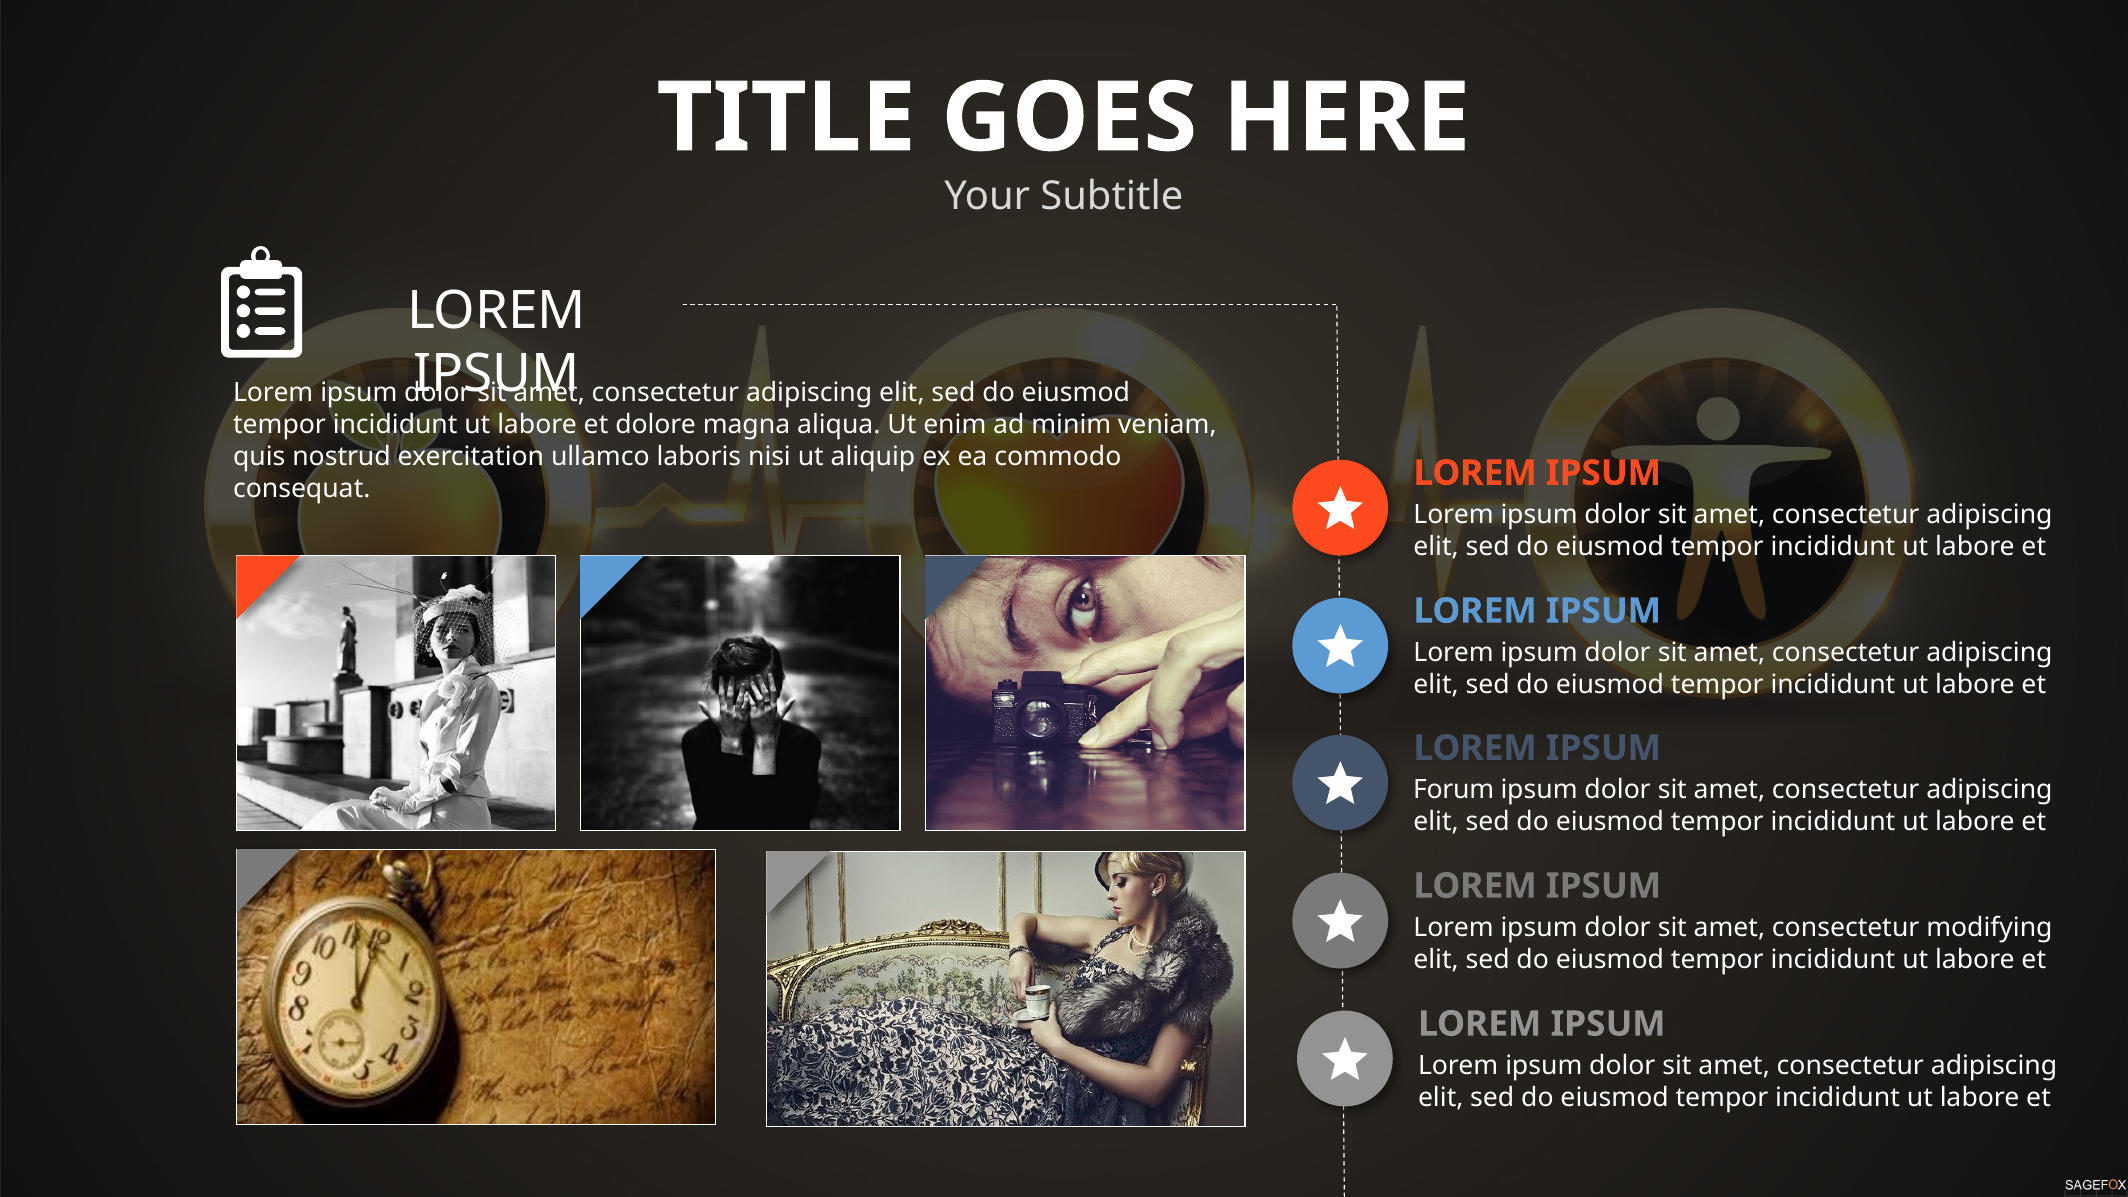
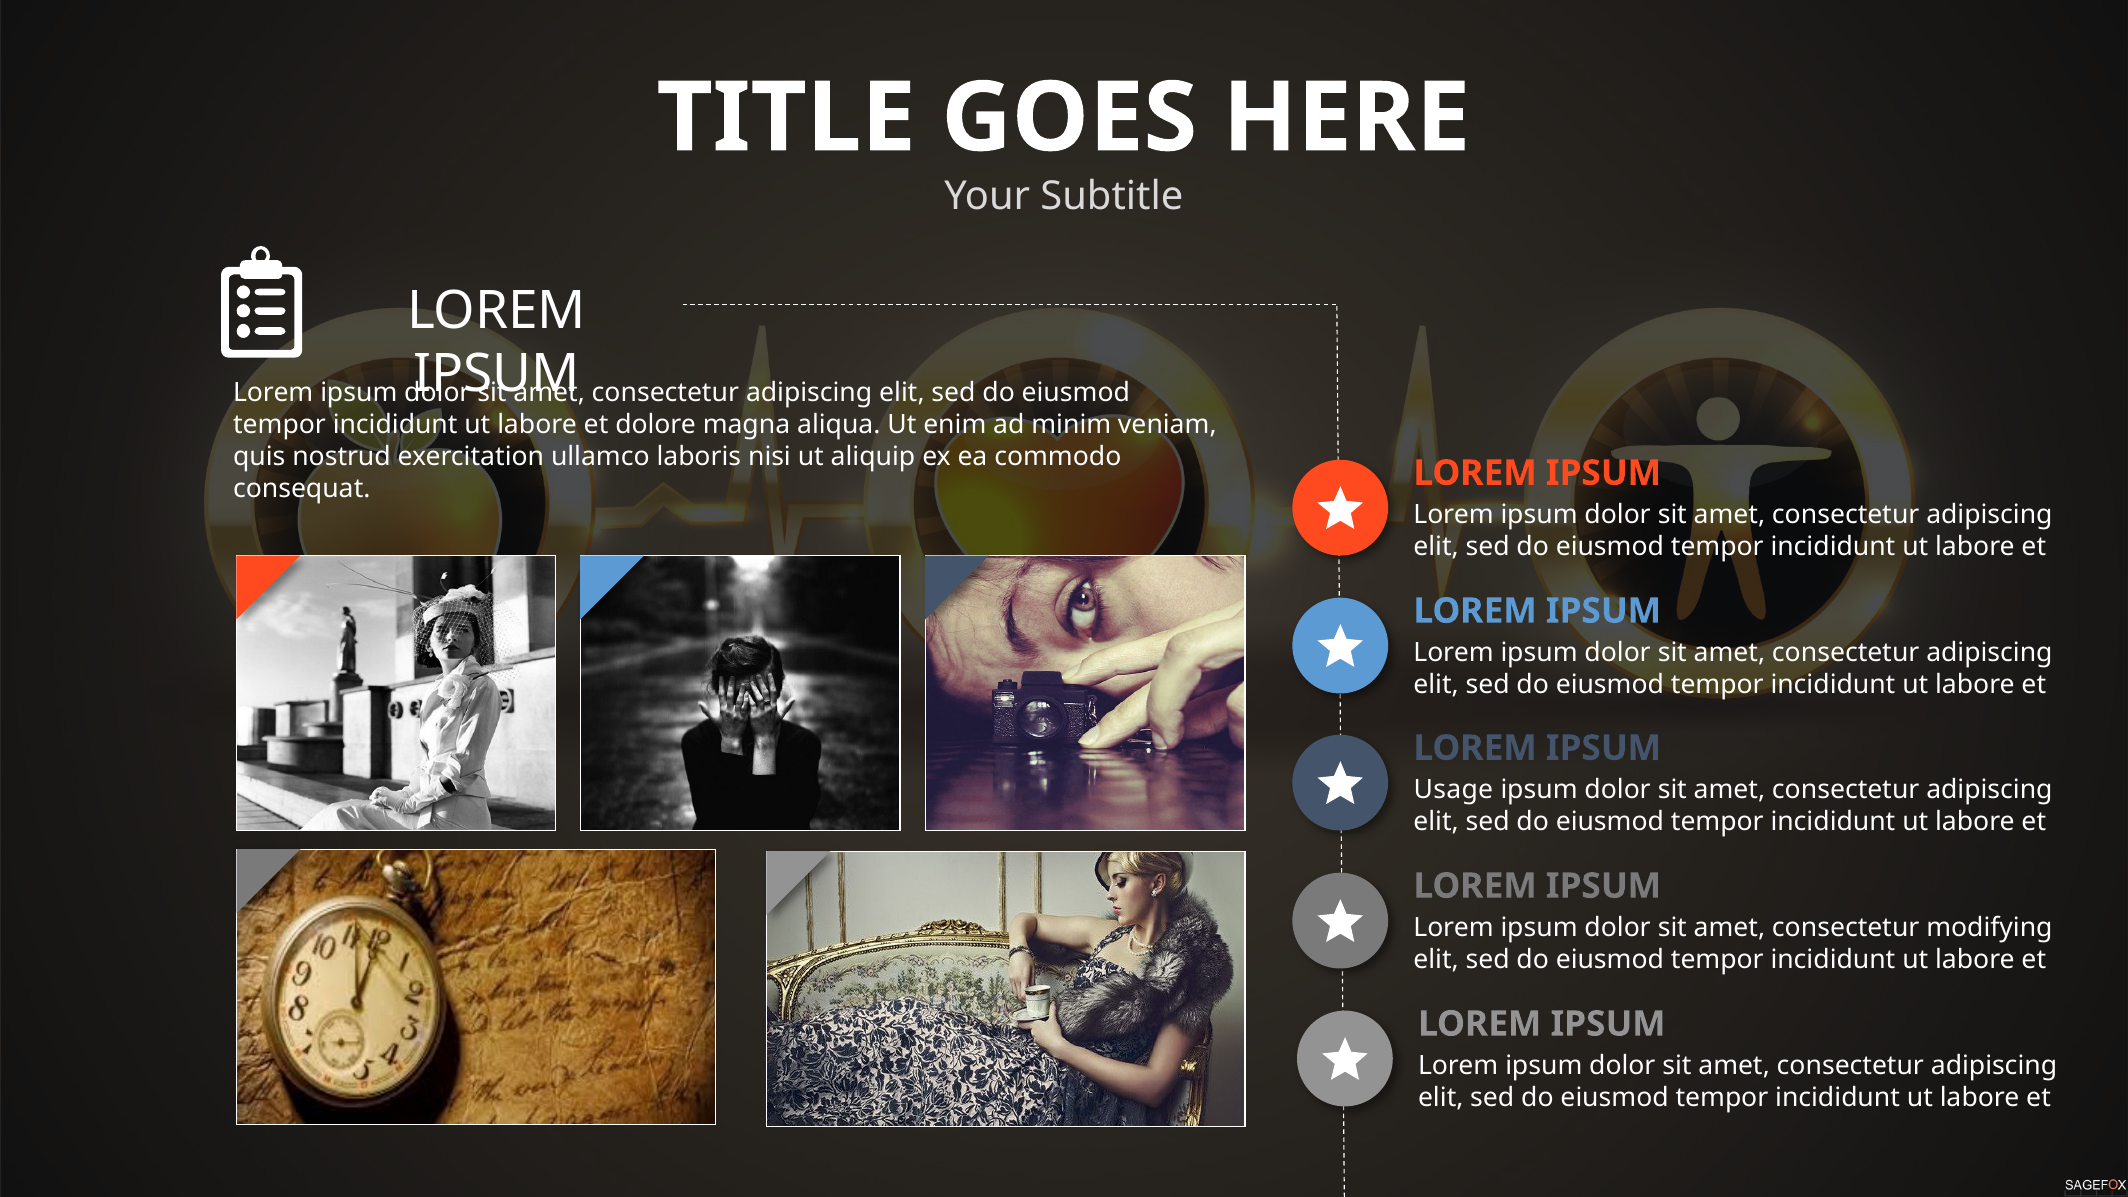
Forum: Forum -> Usage (1453, 790)
